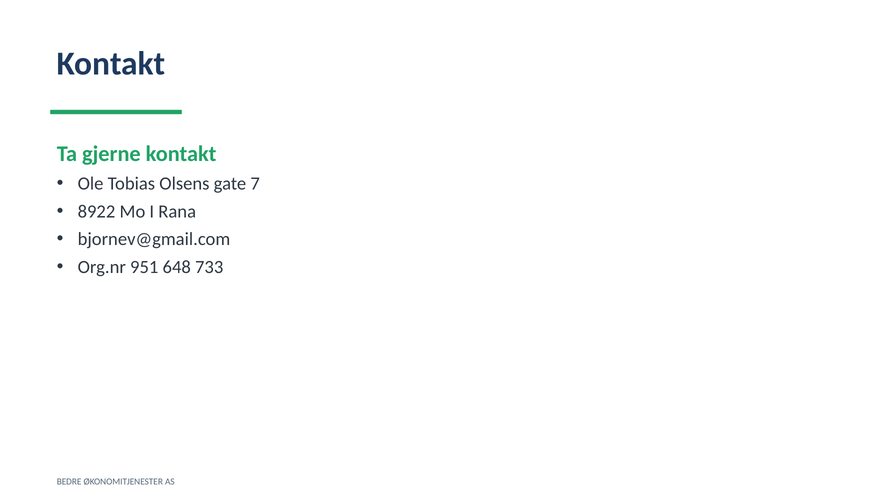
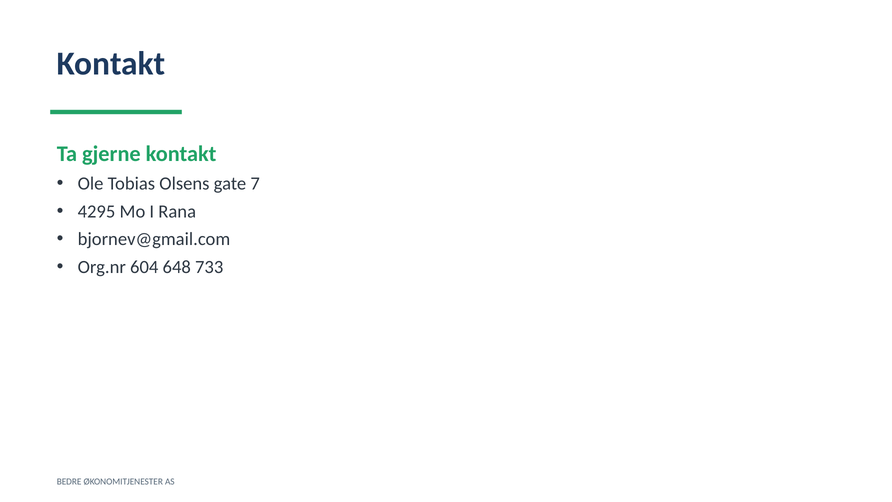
8922: 8922 -> 4295 (96, 211)
951: 951 -> 604 (144, 267)
